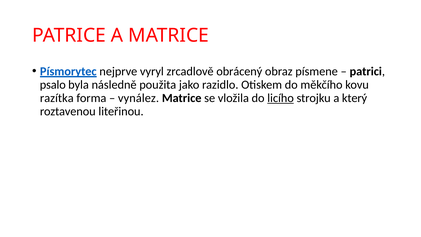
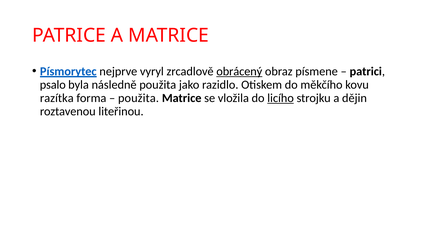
obrácený underline: none -> present (239, 71)
vynález: vynález -> použita (138, 98)
který: který -> dějin (354, 98)
